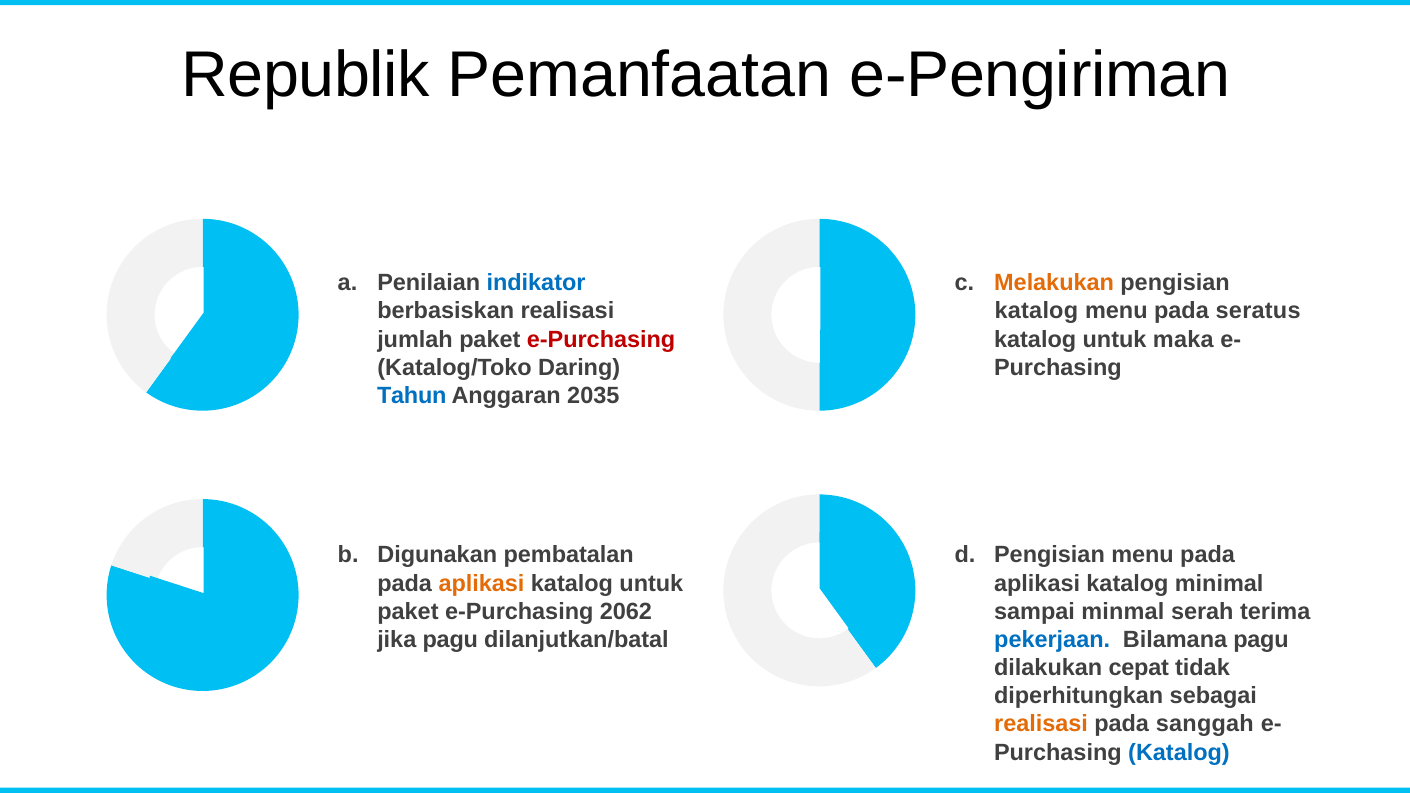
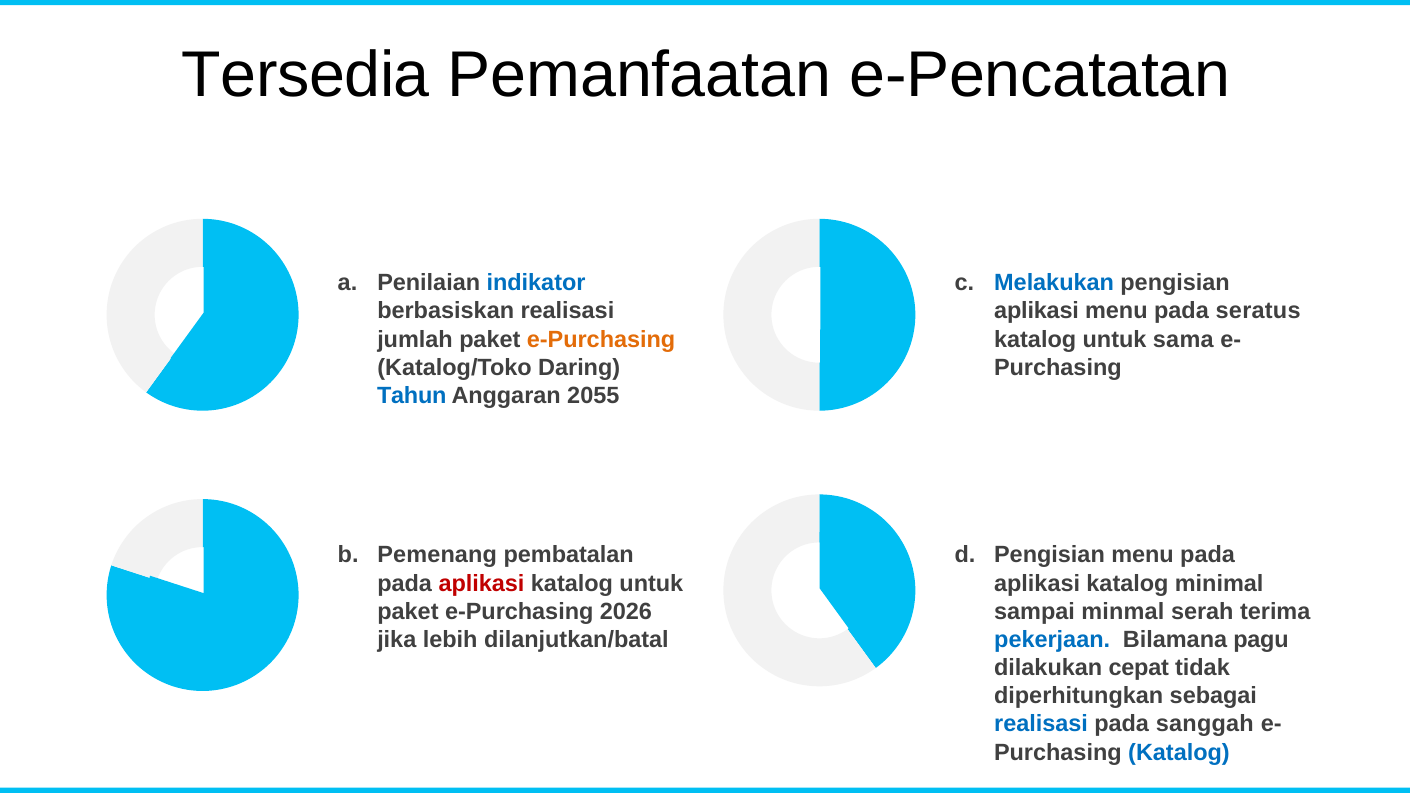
Republik: Republik -> Tersedia (306, 75)
e-Pengiriman: e-Pengiriman -> e-Pencatatan (1040, 75)
Melakukan colour: orange -> blue (1054, 283)
katalog: katalog -> aplikasi (1037, 311)
e-Purchasing colour: red -> orange (601, 339)
maka: maka -> sama (1183, 339)
2035: 2035 -> 2055 (593, 396)
Digunakan: Digunakan -> Pemenang (437, 555)
aplikasi colour: orange -> red (481, 583)
2062: 2062 -> 2026 (626, 612)
jika pagu: pagu -> lebih (450, 640)
realisasi colour: orange -> blue (1041, 724)
